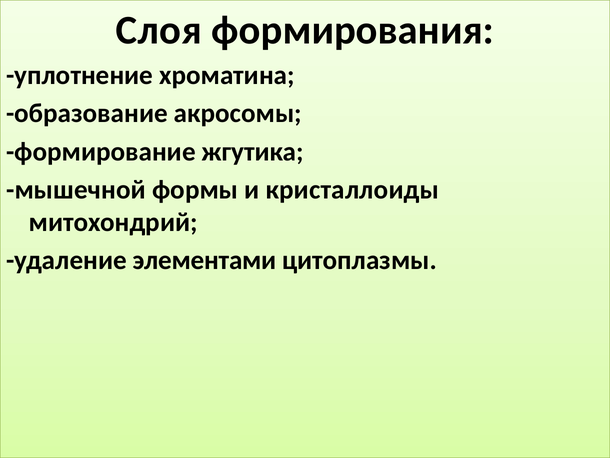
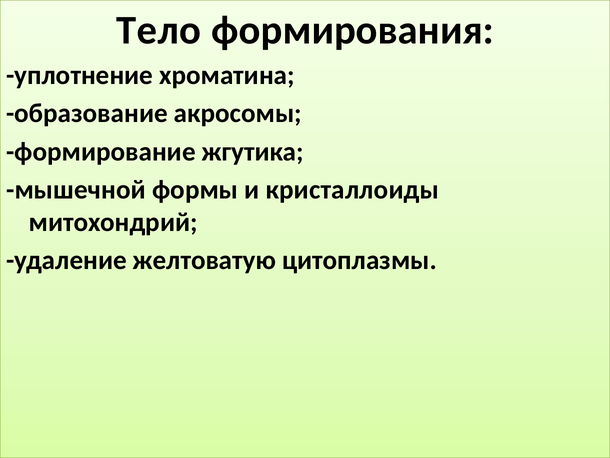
Слоя: Слоя -> Тело (159, 30)
элементами: элементами -> желтоватую (204, 260)
